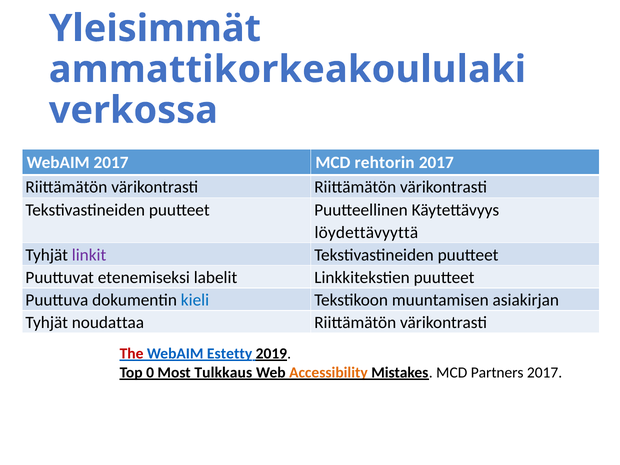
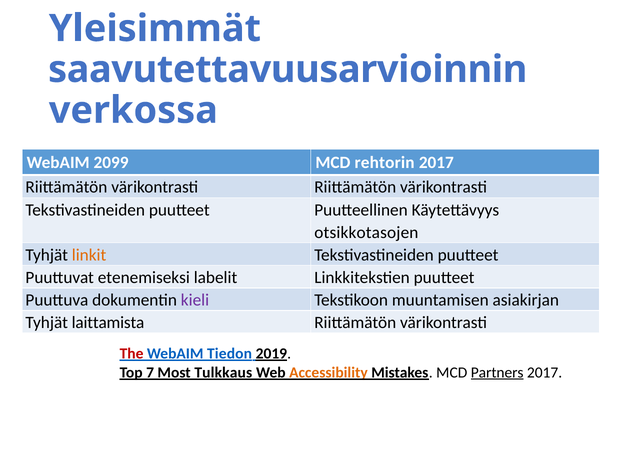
ammattikorkeakoululaki: ammattikorkeakoululaki -> saavutettavuusarvioinnin (288, 69)
WebAIM 2017: 2017 -> 2099 (111, 162)
löydettävyyttä: löydettävyyttä -> otsikkotasojen (366, 232)
linkit colour: purple -> orange (89, 255)
kieli colour: blue -> purple (195, 300)
noudattaa: noudattaa -> laittamista (108, 323)
Estetty: Estetty -> Tiedon (230, 354)
0: 0 -> 7 (150, 373)
Partners underline: none -> present (497, 373)
